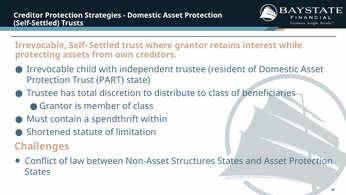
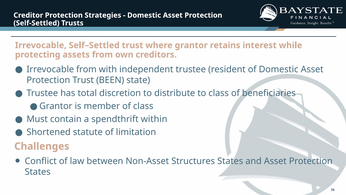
Irrevocable child: child -> from (86, 69)
PART: PART -> BEEN (110, 80)
